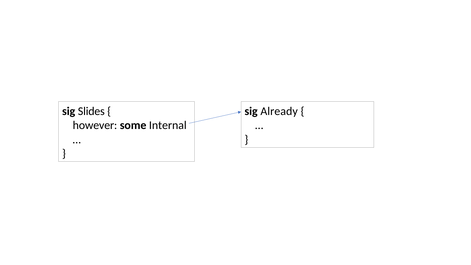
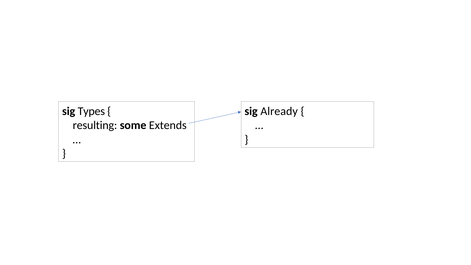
Slides: Slides -> Types (91, 111)
however: however -> resulting (95, 125)
Internal: Internal -> Extends (168, 125)
